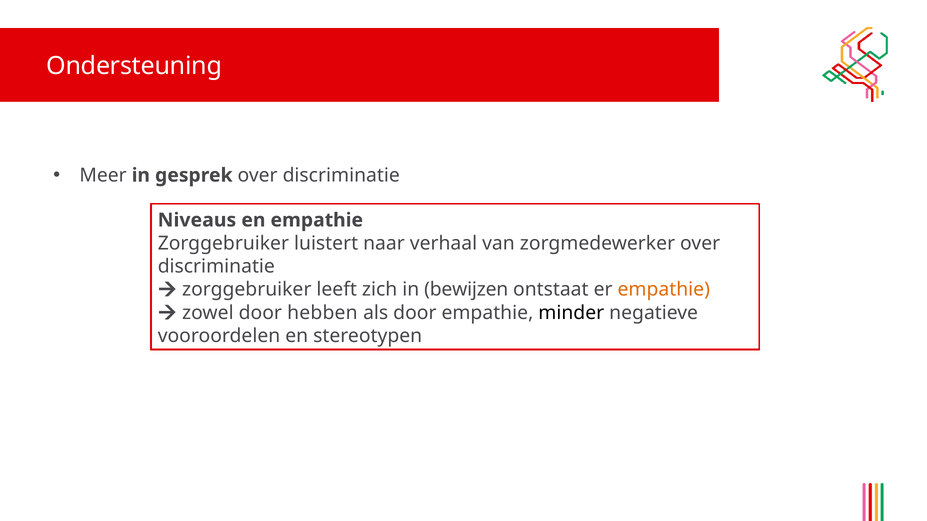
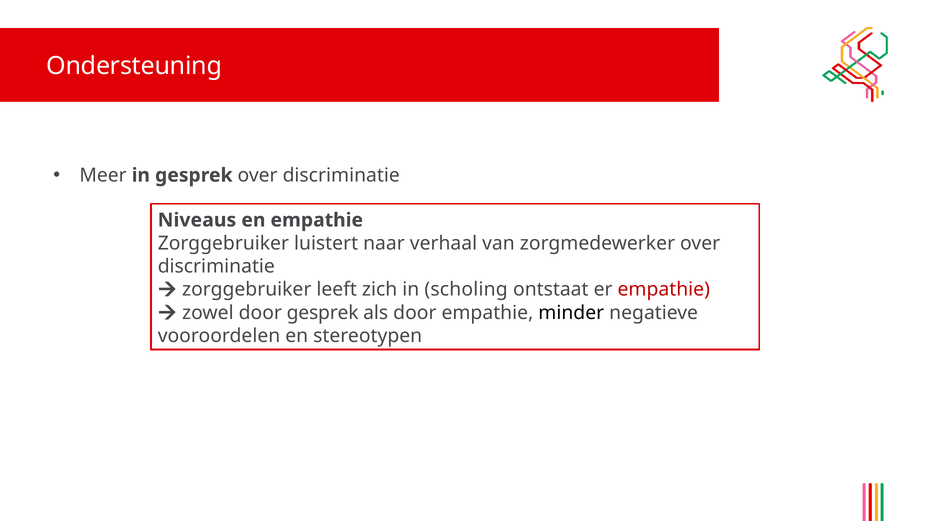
bewijzen: bewijzen -> scholing (466, 290)
empathie colour: orange -> red (664, 290)
door hebben: hebben -> gesprek (323, 313)
